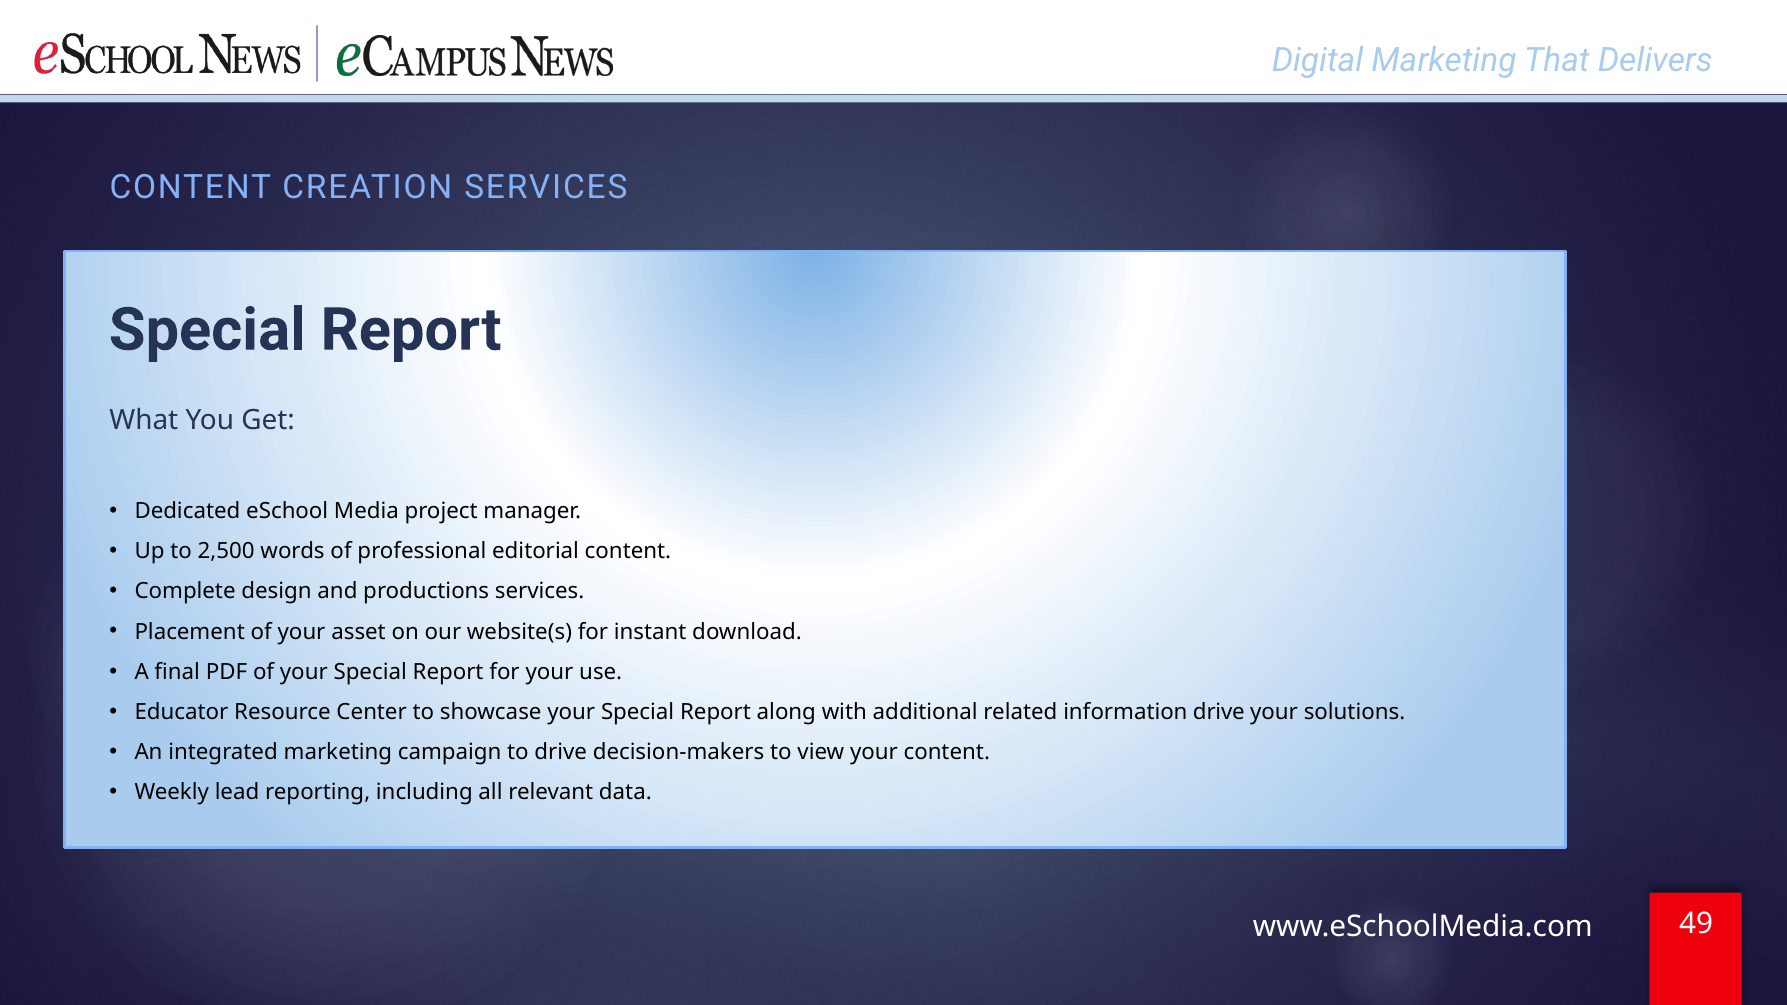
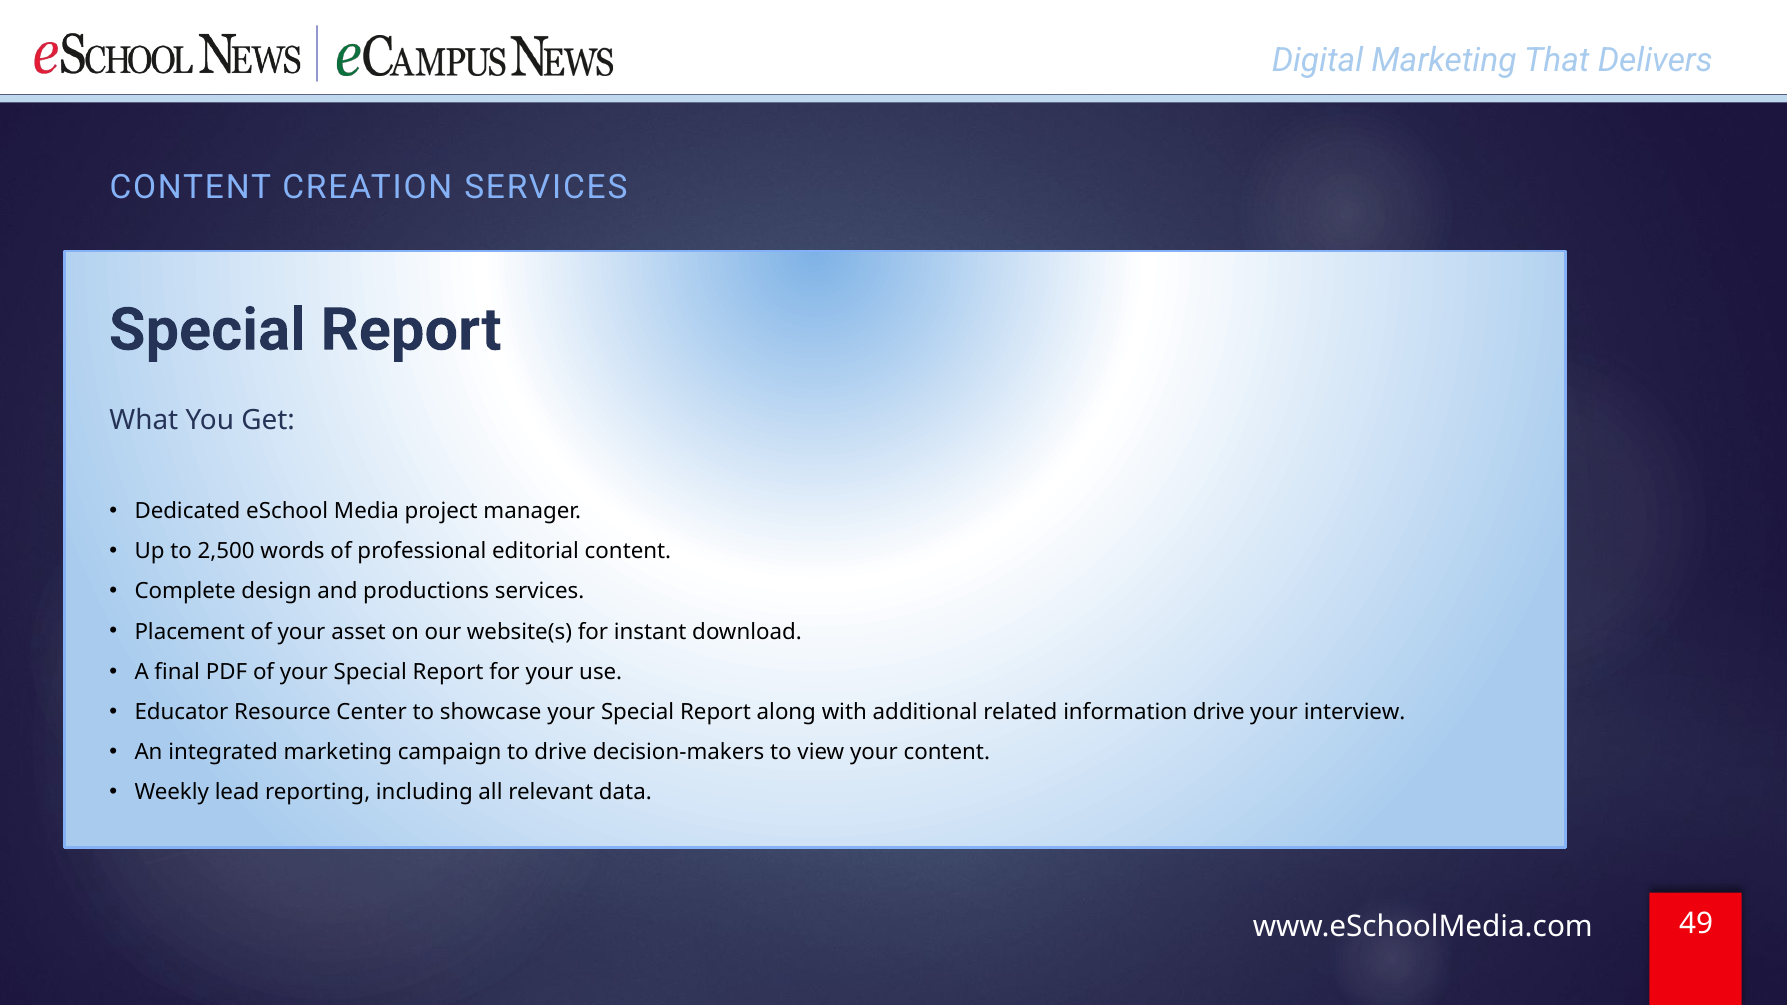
solutions: solutions -> interview (1355, 712)
